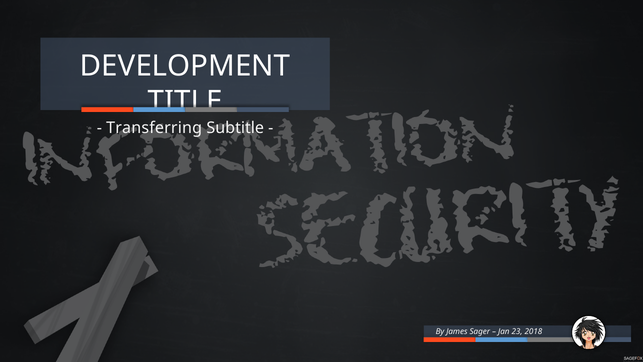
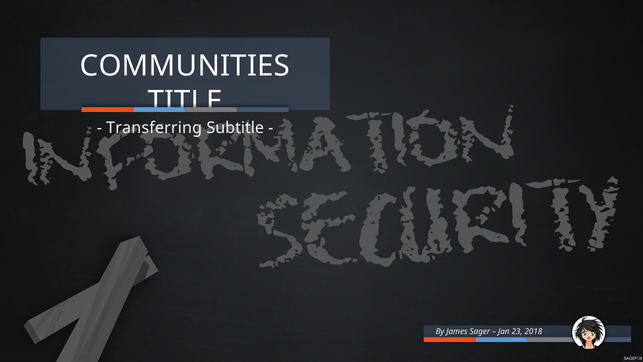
DEVELOPMENT: DEVELOPMENT -> COMMUNITIES (185, 66)
